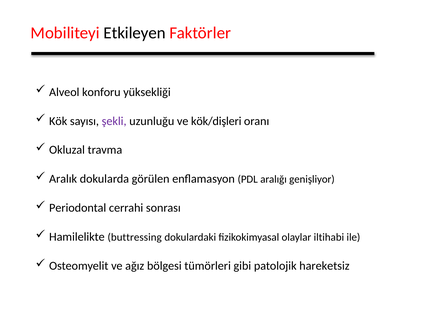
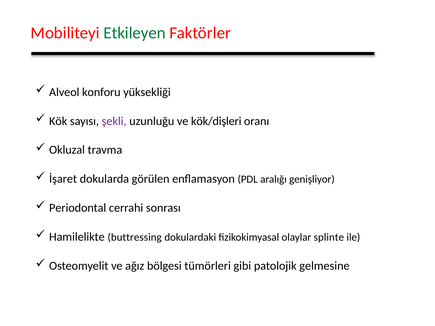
Etkileyen colour: black -> green (135, 33)
Aralık: Aralık -> İşaret (63, 179)
iltihabi: iltihabi -> splinte (329, 238)
hareketsiz: hareketsiz -> gelmesine (324, 266)
